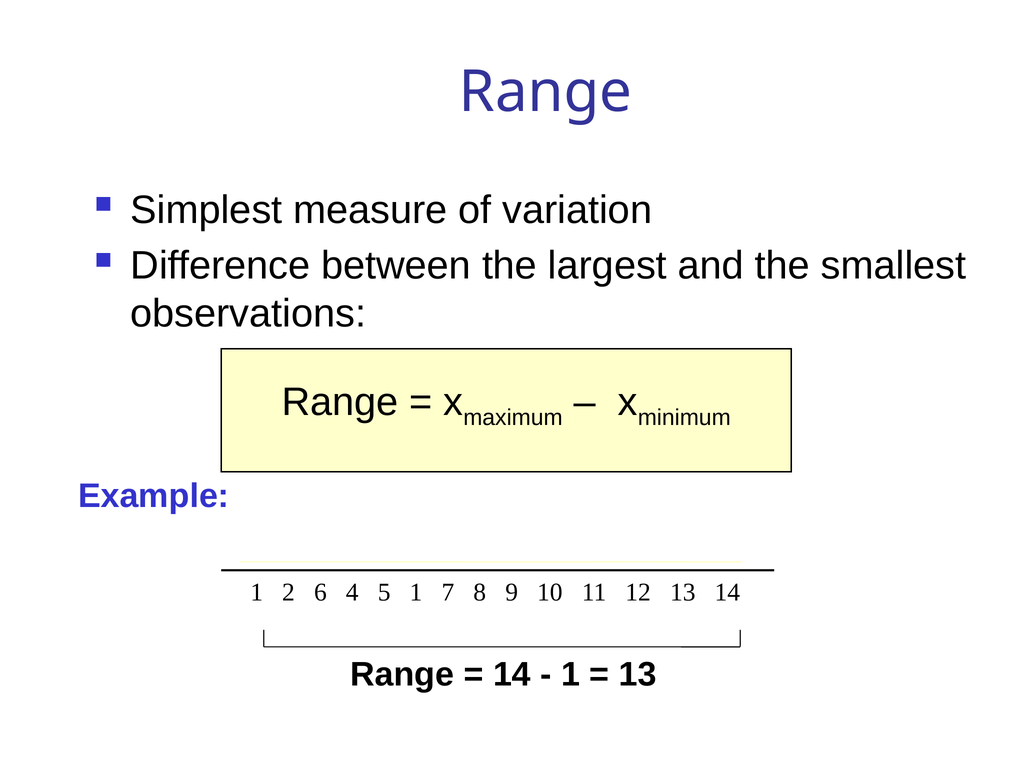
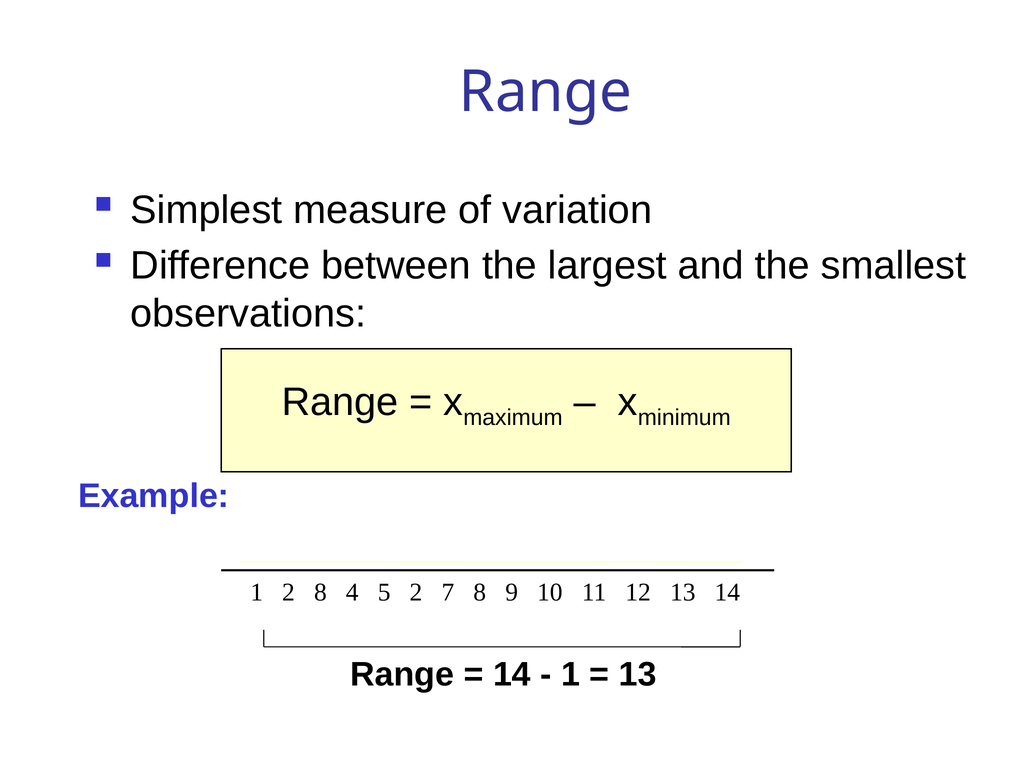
2 6: 6 -> 8 (320, 592)
5 1: 1 -> 2 (416, 592)
